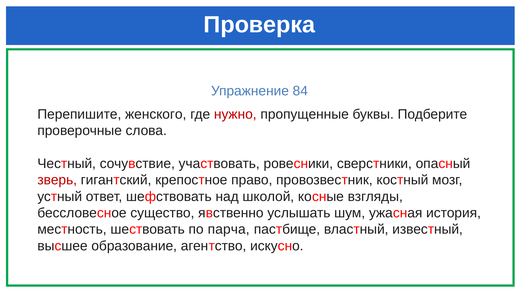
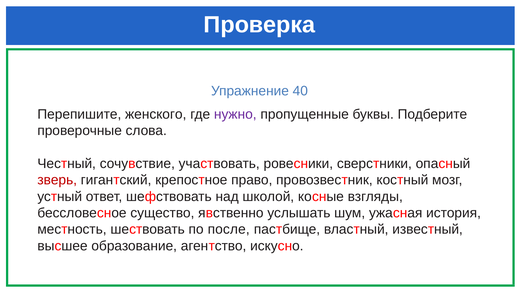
84: 84 -> 40 (300, 91)
нужно colour: red -> purple (235, 114)
парча: парча -> после (229, 229)
